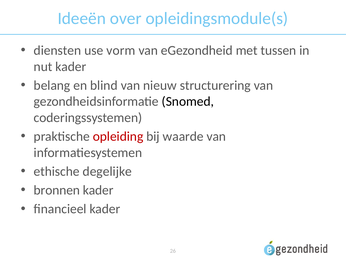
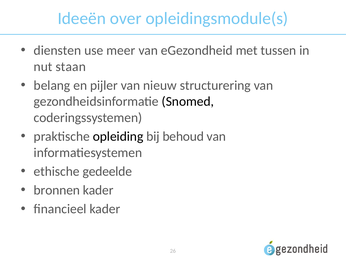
vorm: vorm -> meer (121, 51)
nut kader: kader -> staan (71, 67)
blind: blind -> pijler (104, 86)
opleiding colour: red -> black (118, 137)
waarde: waarde -> behoud (183, 137)
degelijke: degelijke -> gedeelde (107, 172)
